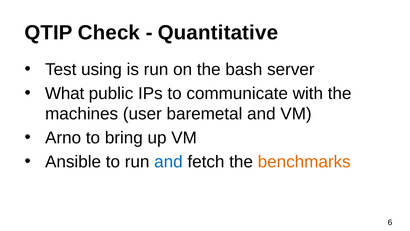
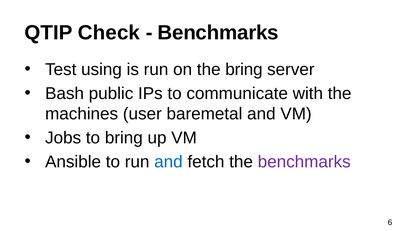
Quantitative: Quantitative -> Benchmarks (218, 33)
the bash: bash -> bring (244, 69)
What: What -> Bash (65, 93)
Arno: Arno -> Jobs (63, 138)
benchmarks colour: orange -> purple (304, 162)
